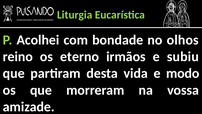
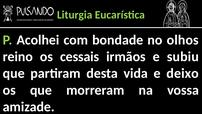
eterno: eterno -> cessais (80, 56)
modo: modo -> deixo (183, 73)
